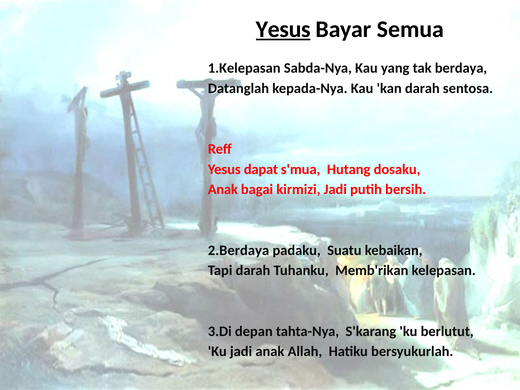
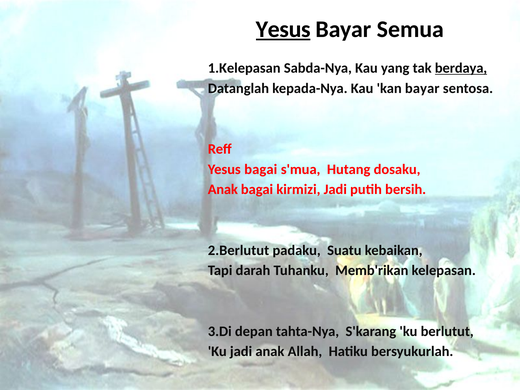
berdaya underline: none -> present (461, 68)
kan darah: darah -> bayar (422, 88)
Yesus dapat: dapat -> bagai (261, 169)
2.Berdaya: 2.Berdaya -> 2.Berlutut (239, 250)
